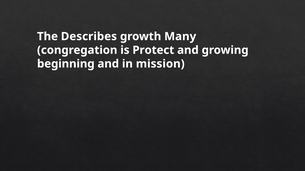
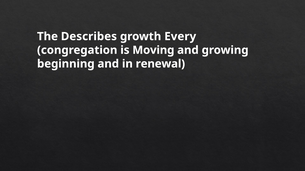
Many: Many -> Every (180, 37)
Protect: Protect -> Moving (153, 50)
mission: mission -> renewal (160, 64)
